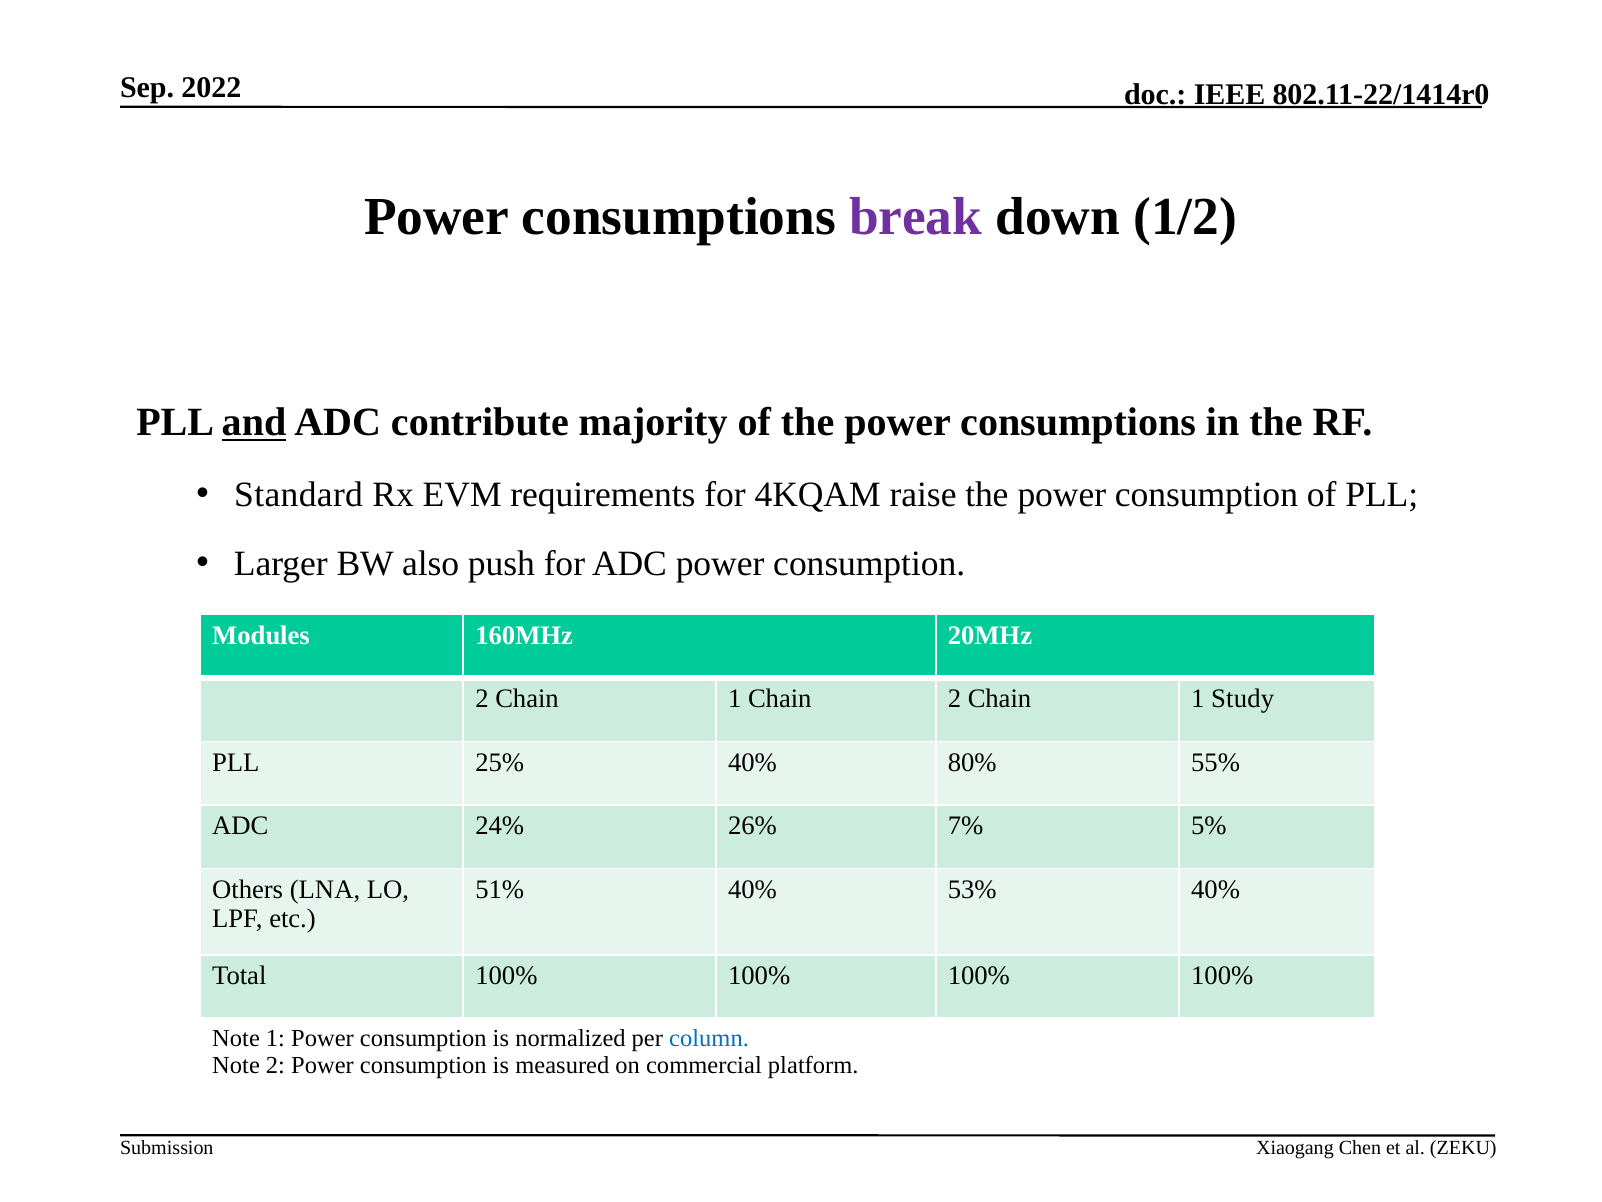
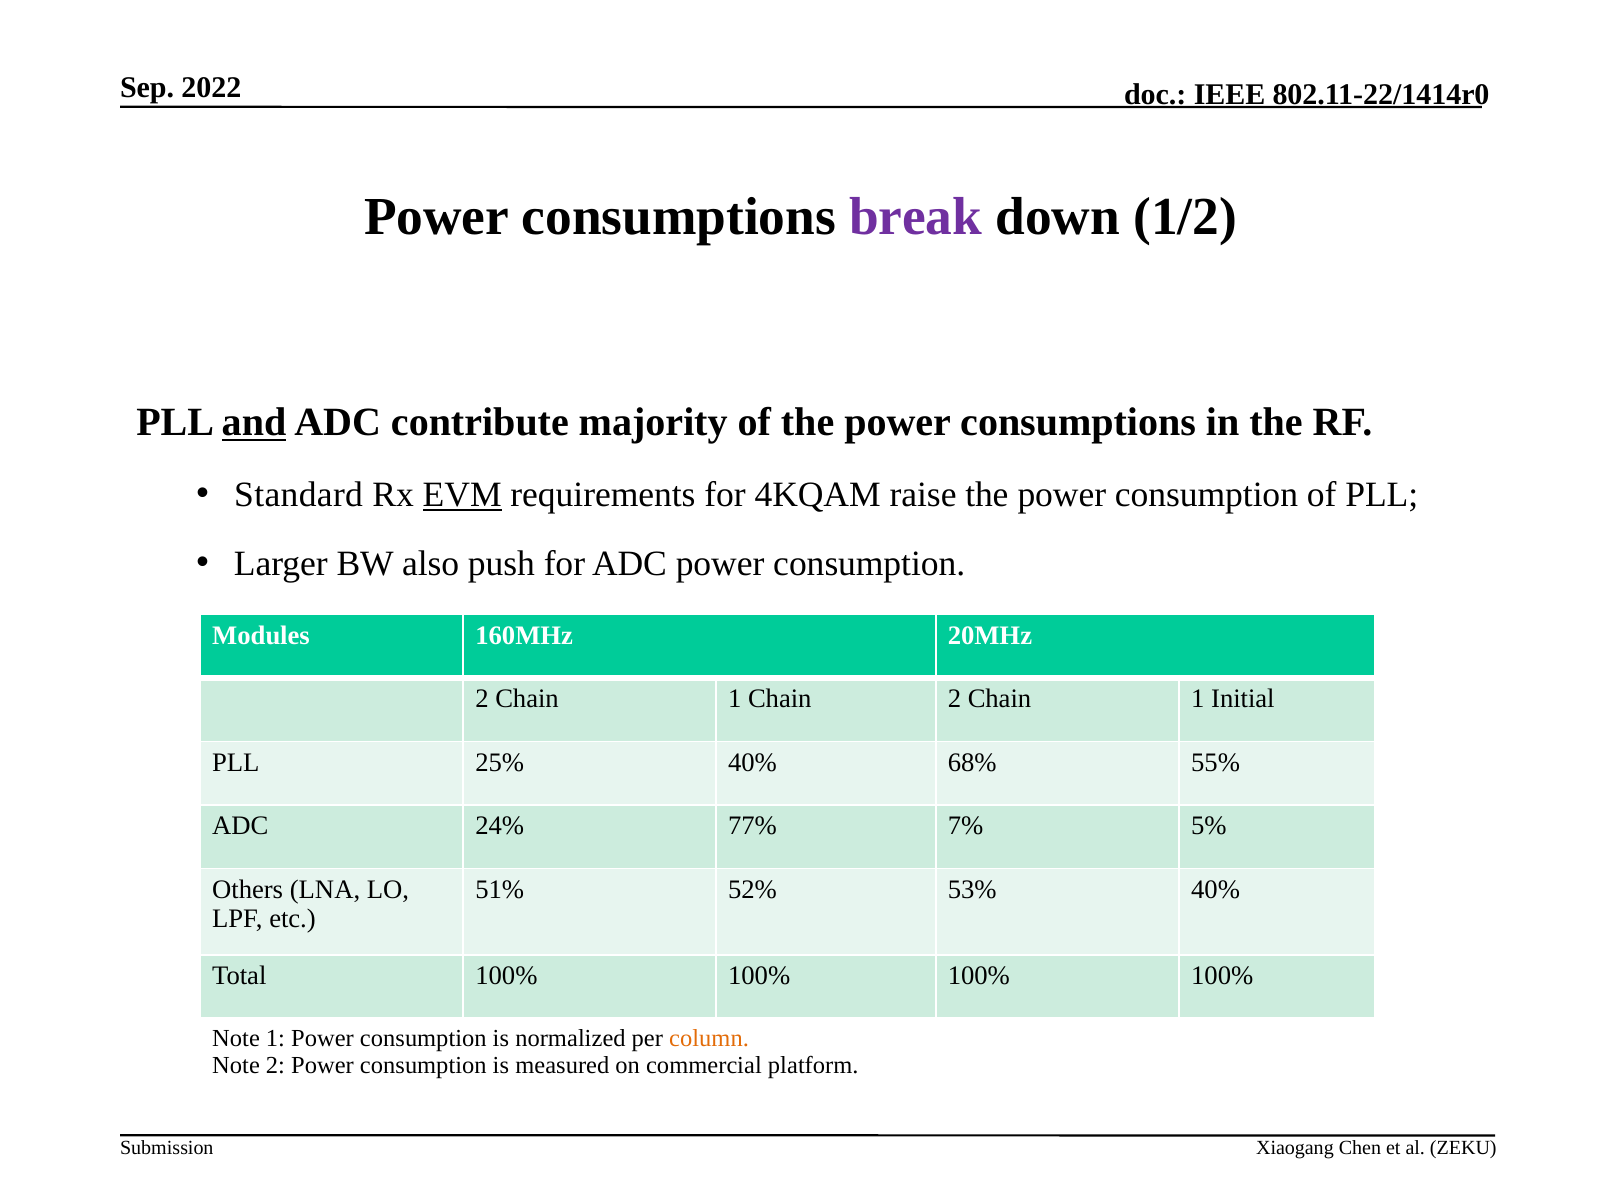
EVM underline: none -> present (462, 494)
Study: Study -> Initial (1243, 699)
80%: 80% -> 68% (972, 762)
26%: 26% -> 77% (753, 826)
51% 40%: 40% -> 52% (753, 889)
column colour: blue -> orange (709, 1038)
